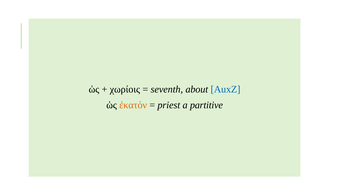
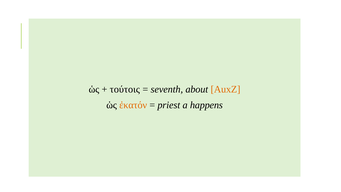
χωρίοις: χωρίοις -> τούτοις (125, 89)
AuxZ colour: blue -> orange (226, 89)
partitive: partitive -> happens (206, 105)
